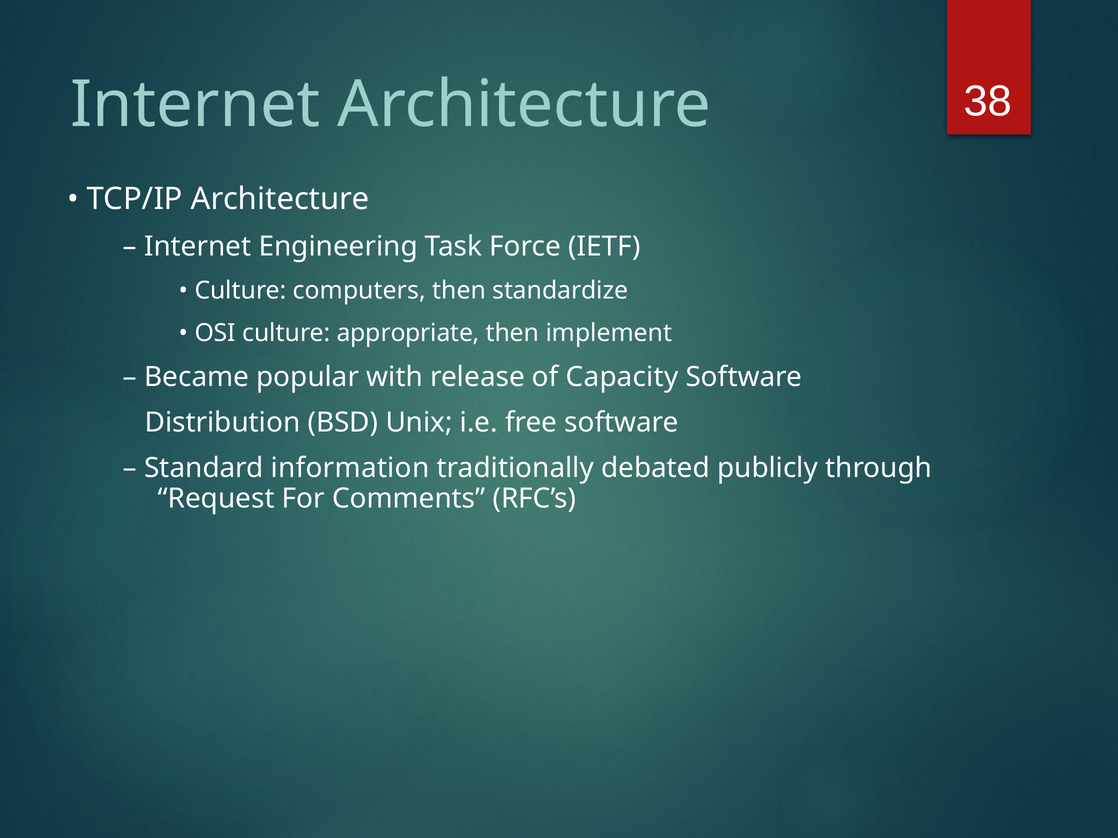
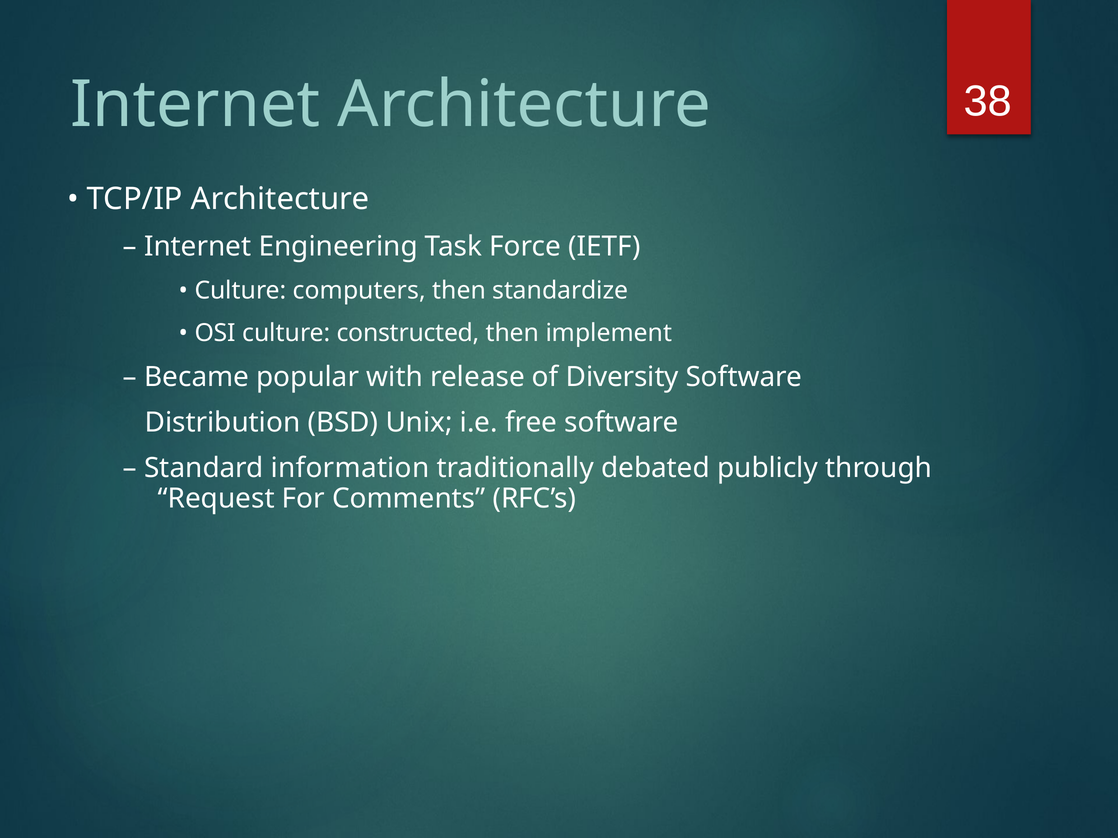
appropriate: appropriate -> constructed (408, 333)
Capacity: Capacity -> Diversity (622, 377)
